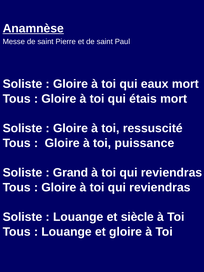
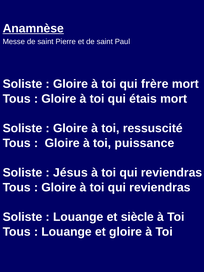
eaux: eaux -> frère (155, 84)
Grand: Grand -> Jésus (70, 173)
